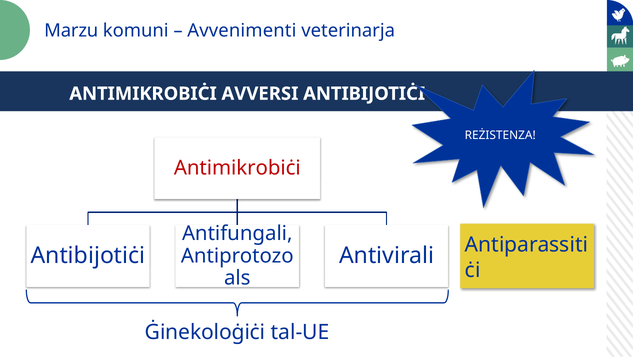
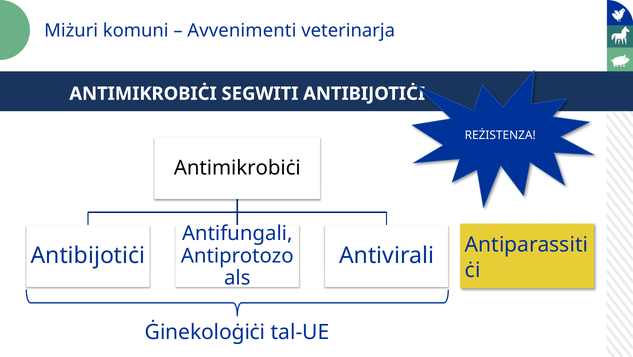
Marzu: Marzu -> Miżuri (71, 31)
AVVERSI: AVVERSI -> SEGWITI (260, 94)
Antimikrobiċi colour: red -> black (237, 168)
